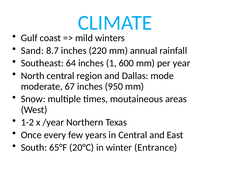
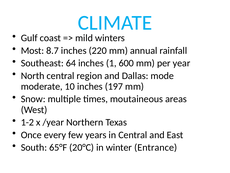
Sand: Sand -> Most (32, 50)
67: 67 -> 10 (70, 86)
950: 950 -> 197 (114, 86)
